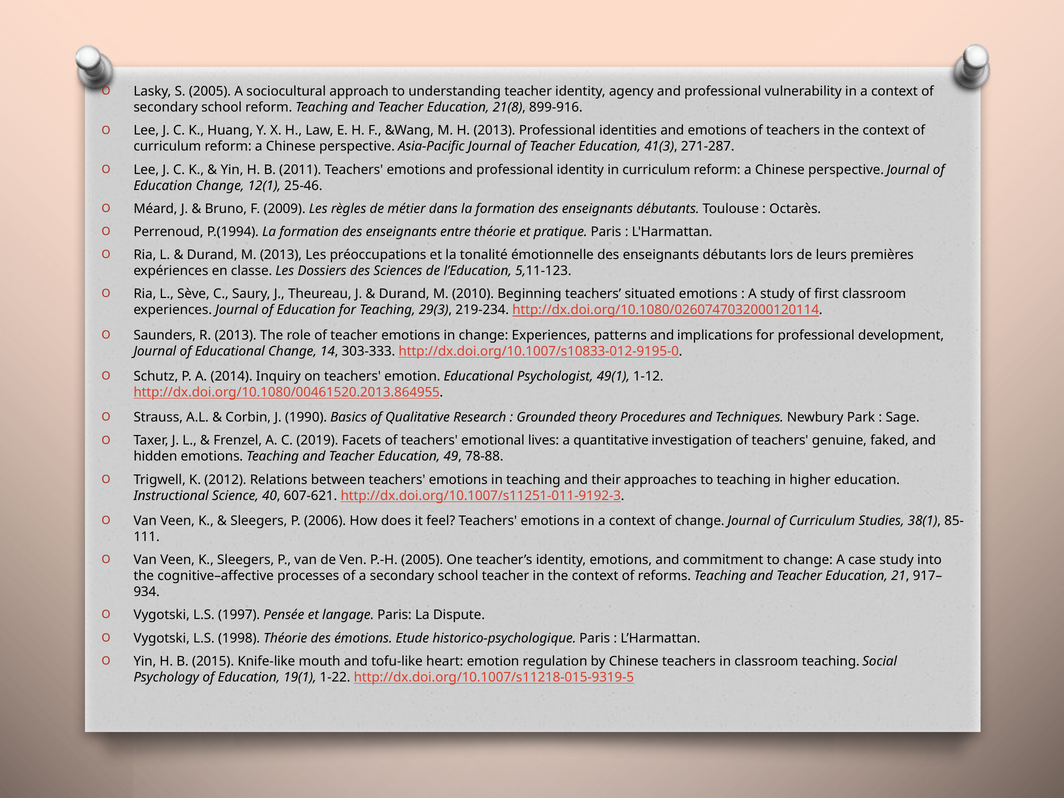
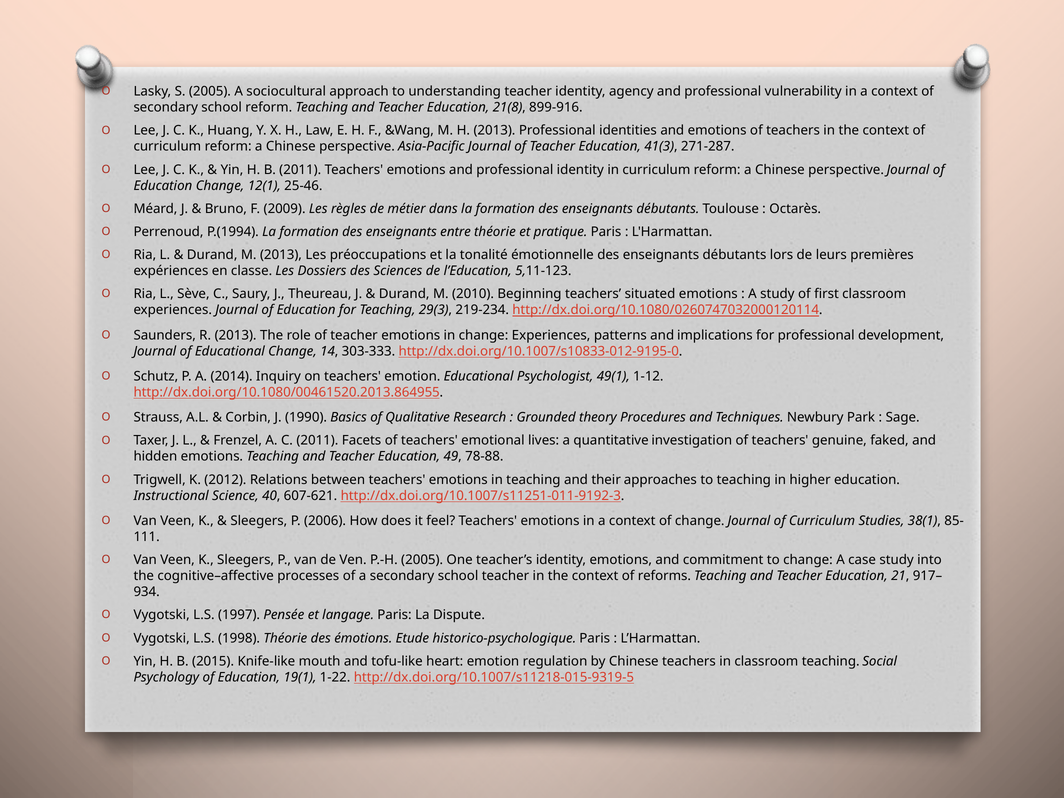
C 2019: 2019 -> 2011 (317, 441)
